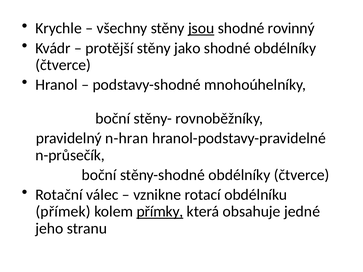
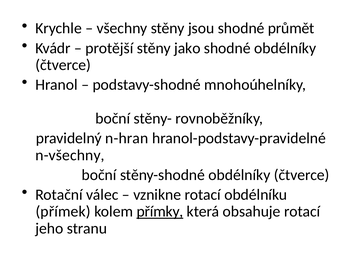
jsou underline: present -> none (201, 28)
rovinný: rovinný -> průmět (291, 28)
n-průsečík: n-průsečík -> n-všechny (70, 155)
obsahuje jedné: jedné -> rotací (302, 212)
